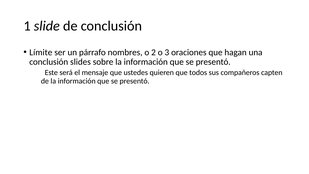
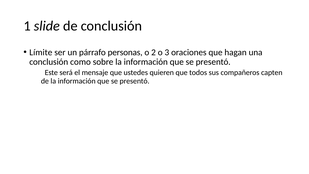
nombres: nombres -> personas (125, 52)
slides: slides -> como (80, 62)
